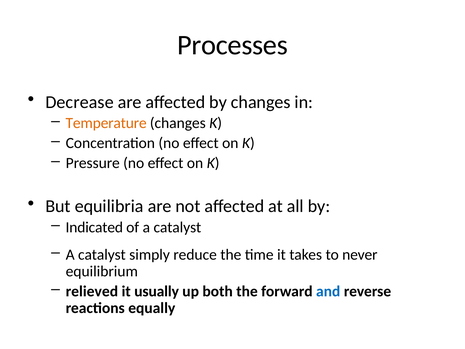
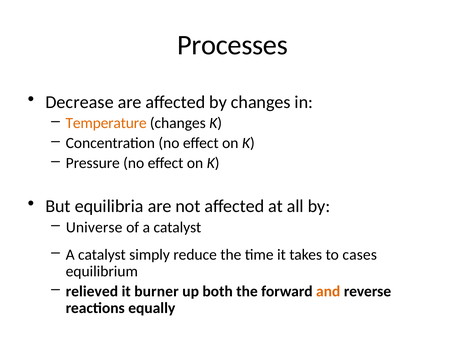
Indicated: Indicated -> Universe (94, 227)
never: never -> cases (360, 254)
usually: usually -> burner (156, 291)
and colour: blue -> orange (328, 291)
